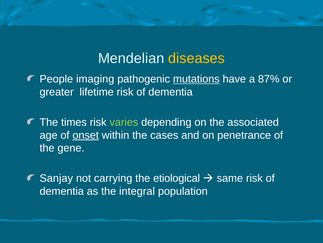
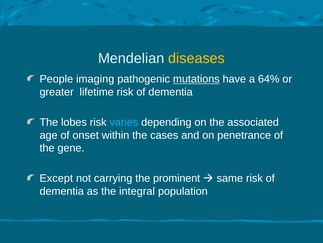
87%: 87% -> 64% (269, 79)
times: times -> lobes (74, 122)
varies colour: light green -> light blue (124, 122)
onset underline: present -> none (86, 135)
Sanjay: Sanjay -> Except (56, 178)
etiological: etiological -> prominent (177, 178)
